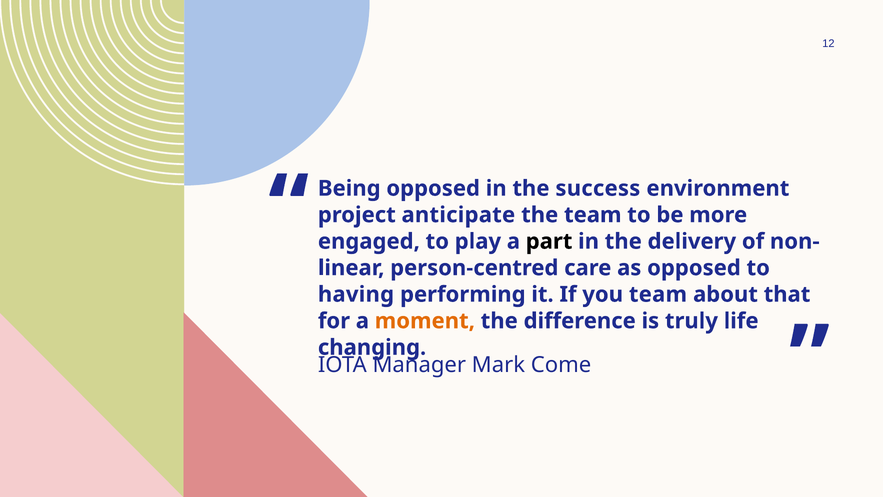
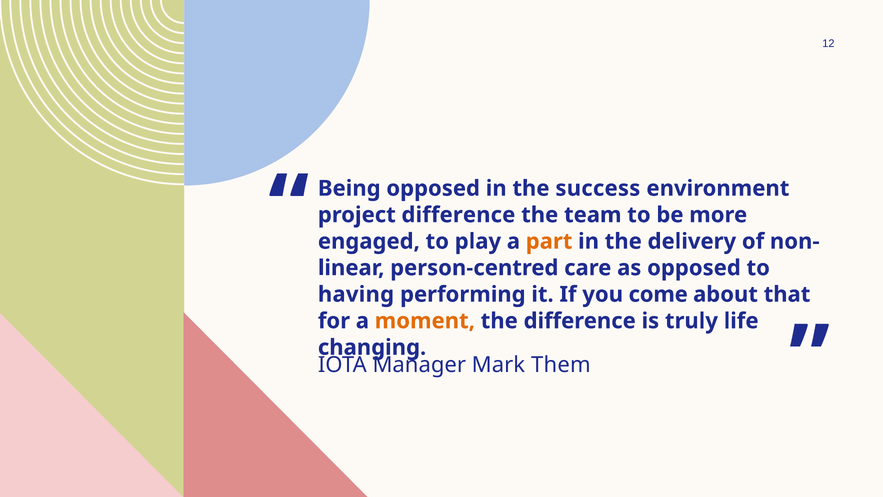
project anticipate: anticipate -> difference (458, 215)
part colour: black -> orange (549, 241)
you team: team -> come (658, 294)
Come: Come -> Them (561, 365)
